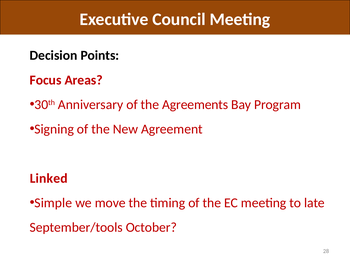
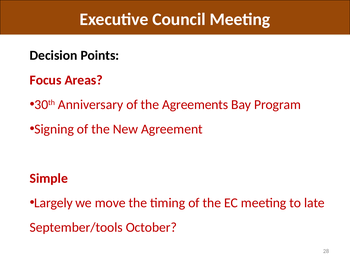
Linked: Linked -> Simple (49, 178)
Simple: Simple -> Largely (53, 202)
